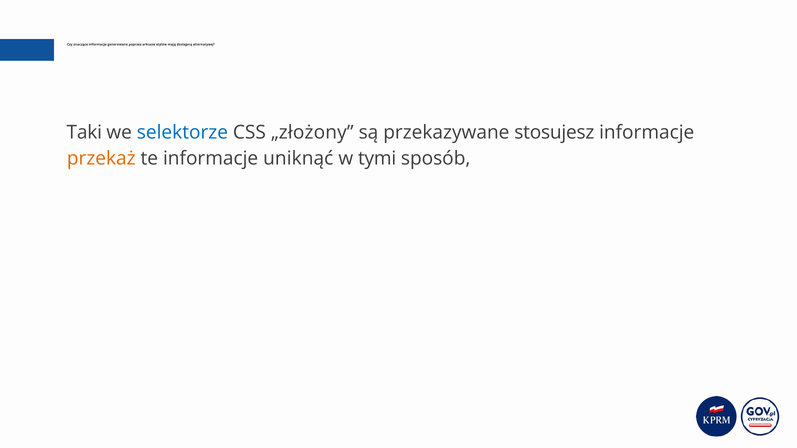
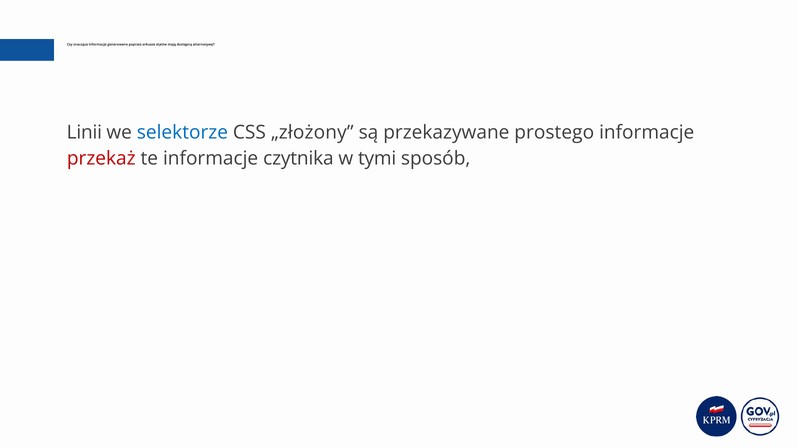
Taki: Taki -> Linii (84, 133)
stosujesz: stosujesz -> prostego (554, 133)
przekaż colour: orange -> red (101, 159)
uniknąć: uniknąć -> czytnika (298, 159)
